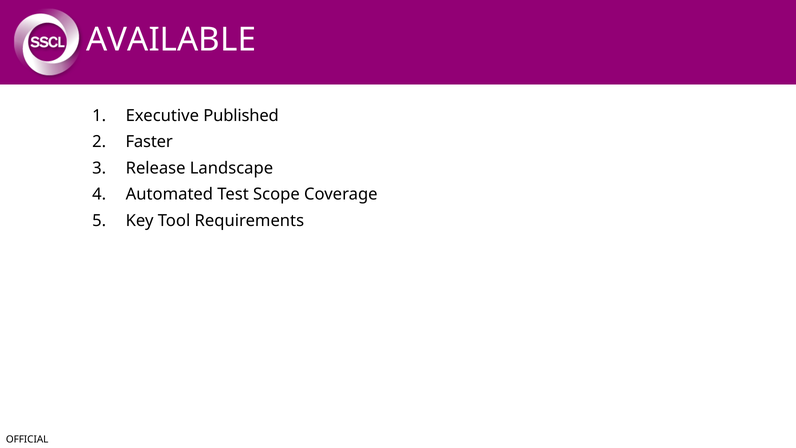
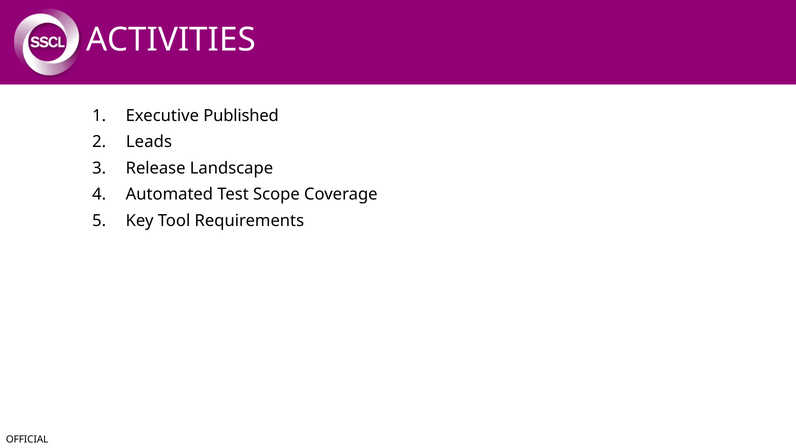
AVAILABLE: AVAILABLE -> ACTIVITIES (171, 40)
Faster: Faster -> Leads (149, 142)
